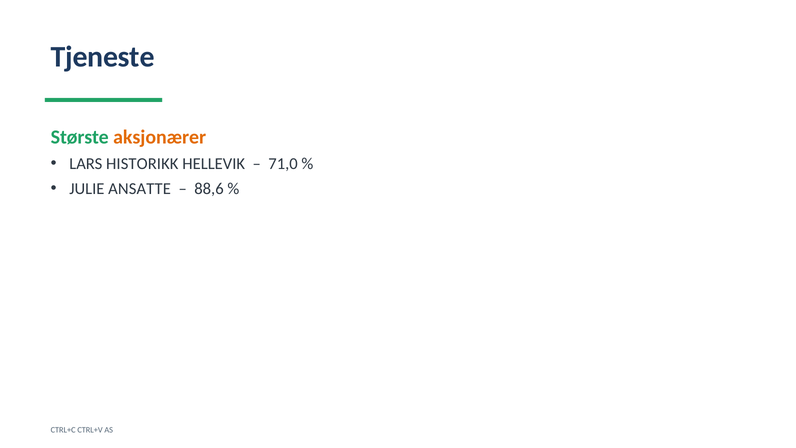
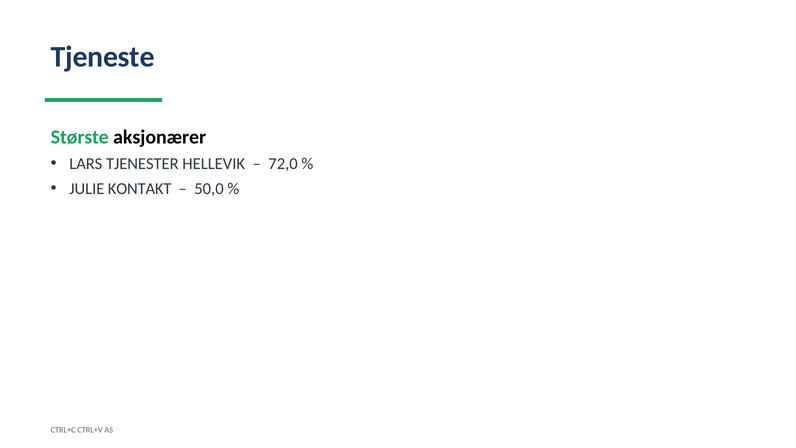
aksjonærer colour: orange -> black (160, 137)
HISTORIKK: HISTORIKK -> TJENESTER (142, 164)
71,0: 71,0 -> 72,0 (283, 164)
ANSATTE: ANSATTE -> KONTAKT (140, 189)
88,6: 88,6 -> 50,0 (209, 189)
